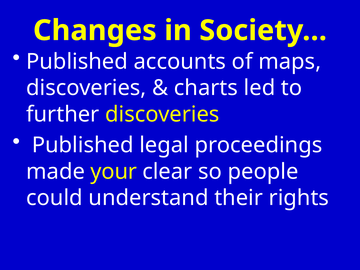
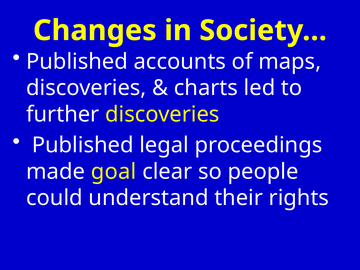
your: your -> goal (114, 171)
